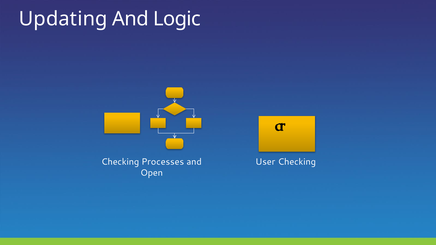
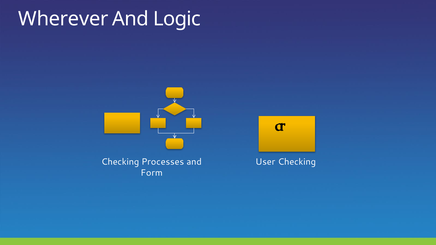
Updating: Updating -> Wherever (63, 19)
Open: Open -> Form (152, 173)
